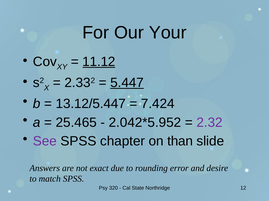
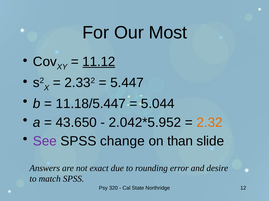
Your: Your -> Most (168, 33)
5.447 underline: present -> none (127, 83)
13.12/5.447: 13.12/5.447 -> 11.18/5.447 (91, 104)
7.424: 7.424 -> 5.044 (158, 104)
25.465: 25.465 -> 43.650 (76, 123)
2.32 colour: purple -> orange (210, 123)
chapter: chapter -> change (122, 142)
